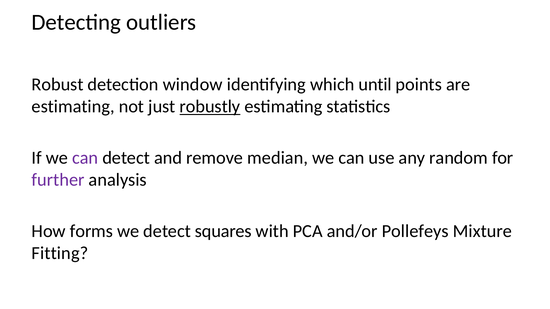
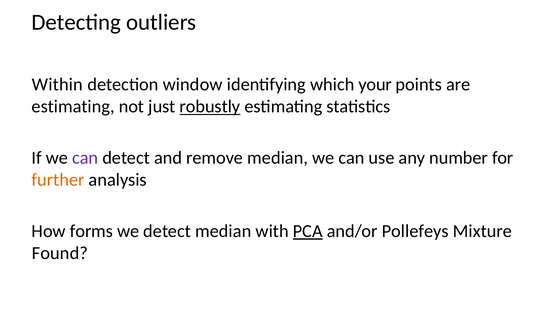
Robust: Robust -> Within (57, 85)
until: until -> your (375, 85)
random: random -> number (459, 158)
further colour: purple -> orange (58, 180)
detect squares: squares -> median (223, 231)
PCA underline: none -> present (308, 231)
Fitting: Fitting -> Found (60, 253)
